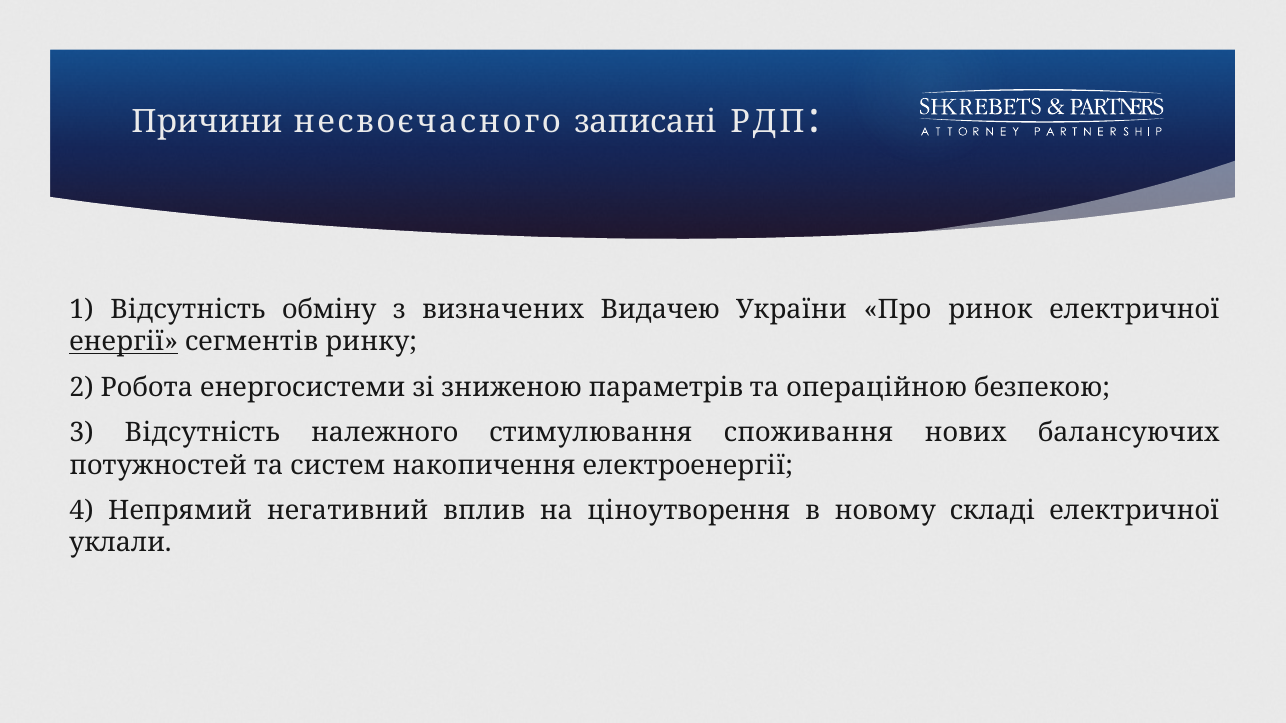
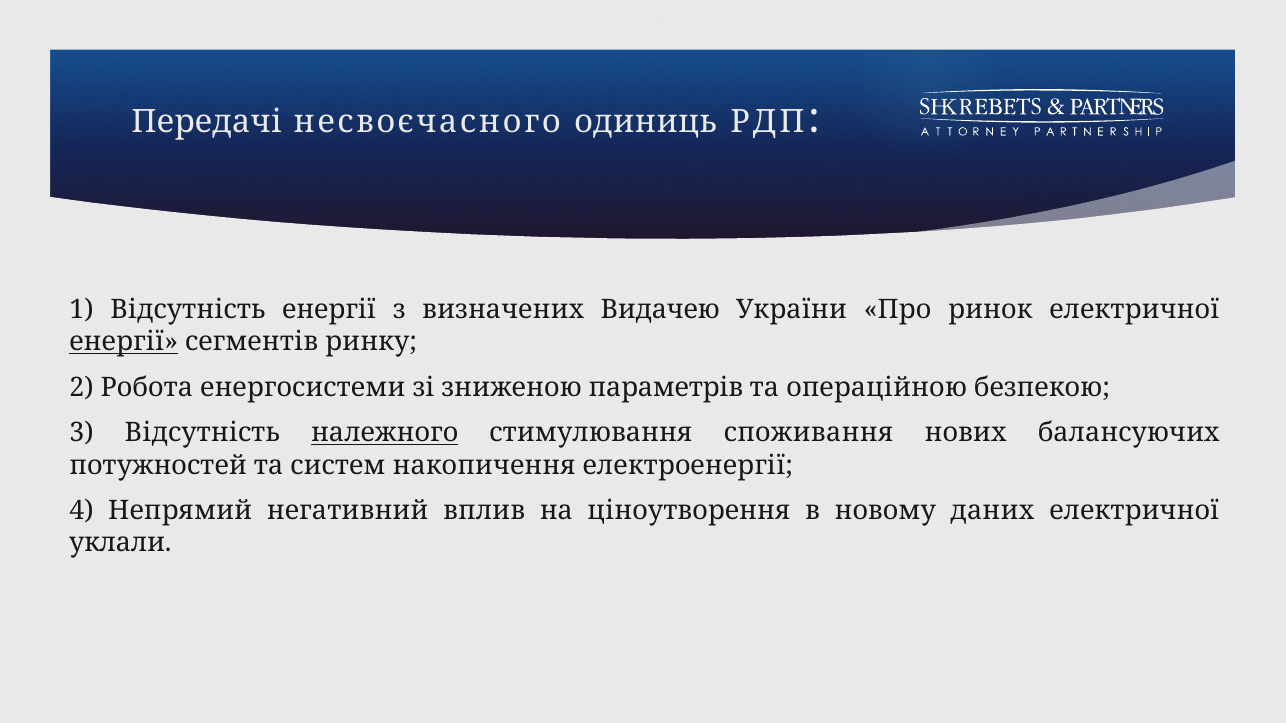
Причини: Причини -> Передачі (207, 122)
записані: записані -> одиниць (645, 122)
Відсутність обміну: обміну -> енергії (329, 310)
належного underline: none -> present (385, 433)
складі: складі -> даних (992, 511)
